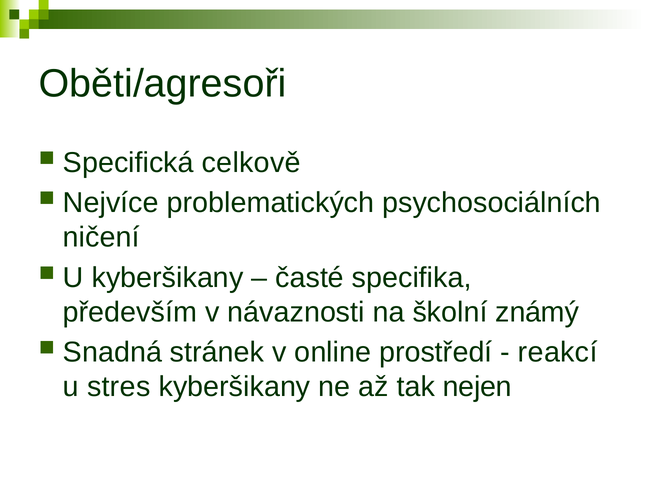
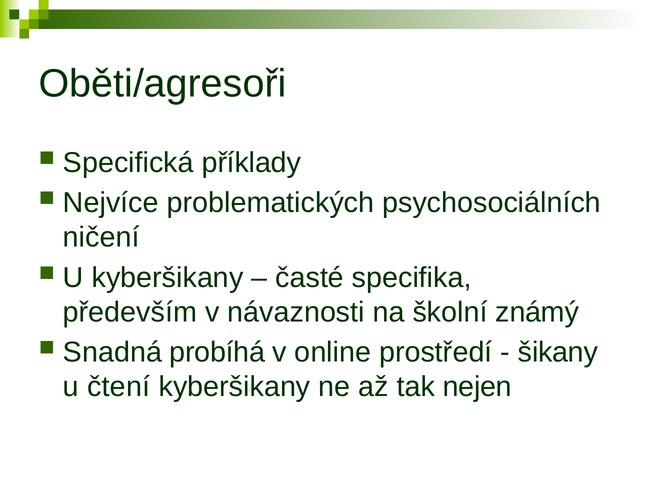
celkově: celkově -> příklady (251, 162)
stránek: stránek -> probíhá (217, 352)
reakcí: reakcí -> šikany (558, 352)
stres: stres -> čtení (119, 386)
